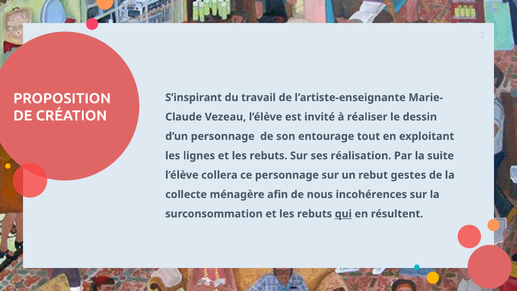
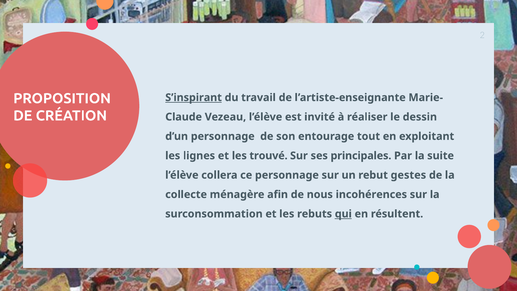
S’inspirant underline: none -> present (194, 97)
lignes et les rebuts: rebuts -> trouvé (269, 156)
réalisation: réalisation -> principales (361, 156)
